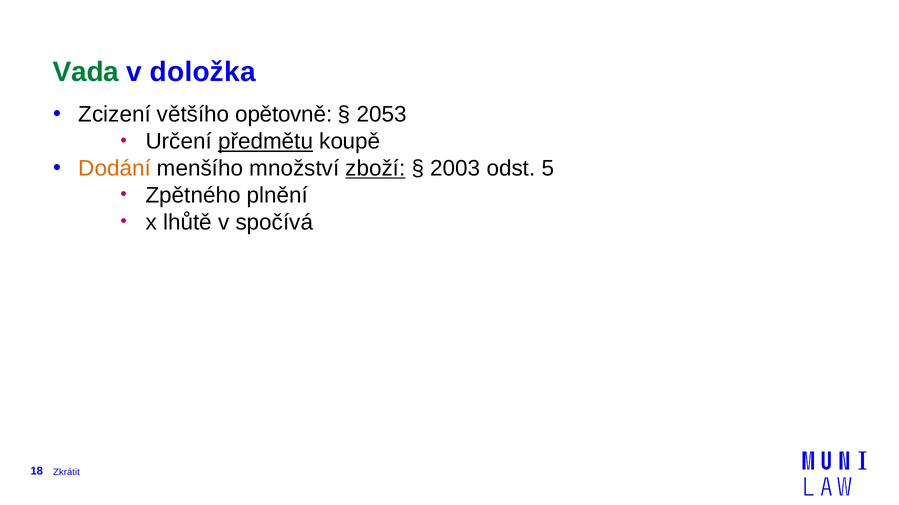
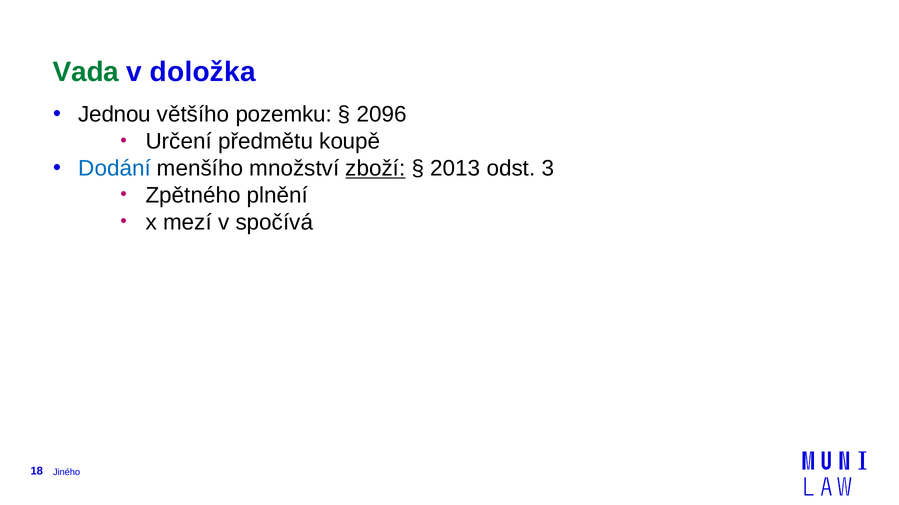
Zcizení: Zcizení -> Jednou (115, 115)
opětovně: opětovně -> pozemku (284, 115)
2053: 2053 -> 2096 (382, 115)
předmětu underline: present -> none (266, 142)
Dodání colour: orange -> blue (115, 169)
2003: 2003 -> 2013 (455, 169)
5: 5 -> 3 (548, 169)
lhůtě: lhůtě -> mezí (188, 223)
Zkrátit: Zkrátit -> Jiného (67, 473)
